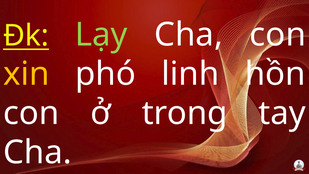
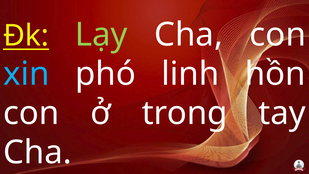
xin colour: yellow -> light blue (26, 74)
